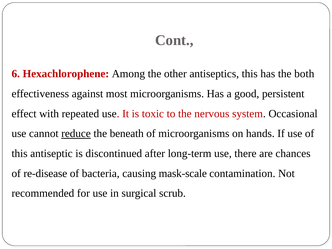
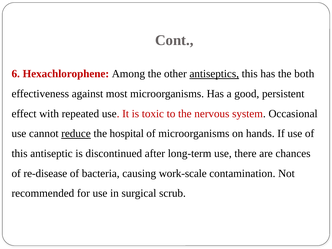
antiseptics underline: none -> present (214, 74)
beneath: beneath -> hospital (127, 134)
mask-scale: mask-scale -> work-scale (183, 173)
